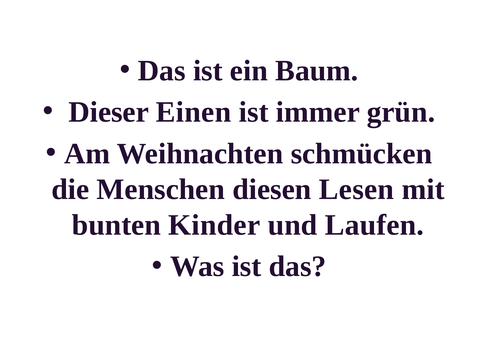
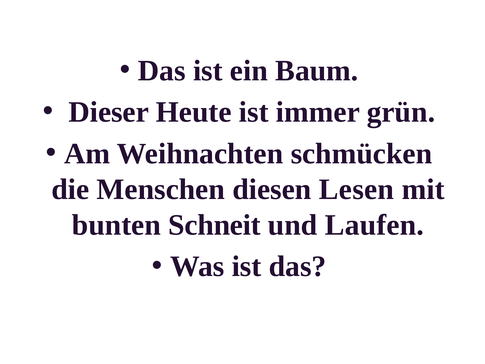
Einen: Einen -> Heute (194, 112)
Kinder: Kinder -> Schneit (214, 225)
